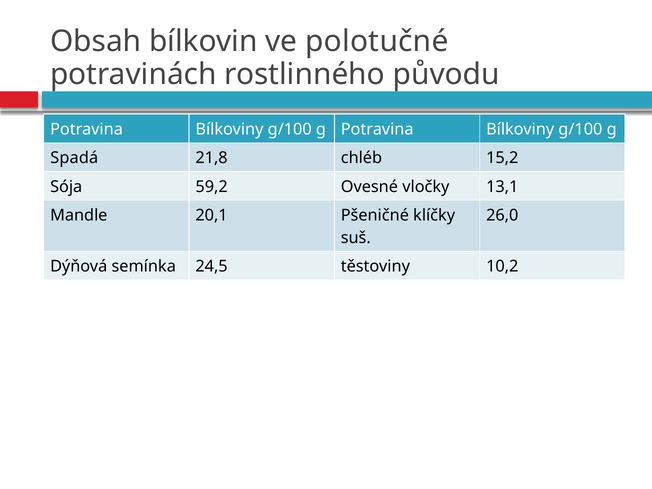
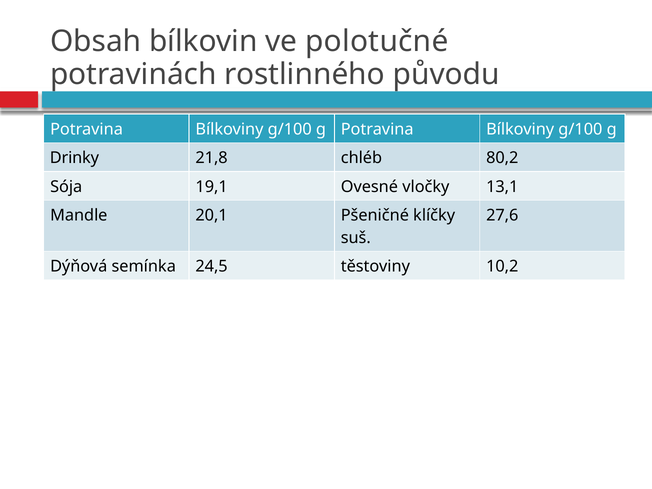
Spadá: Spadá -> Drinky (74, 158)
15,2: 15,2 -> 80,2 (502, 158)
59,2: 59,2 -> 19,1 (212, 187)
26,0: 26,0 -> 27,6 (502, 216)
